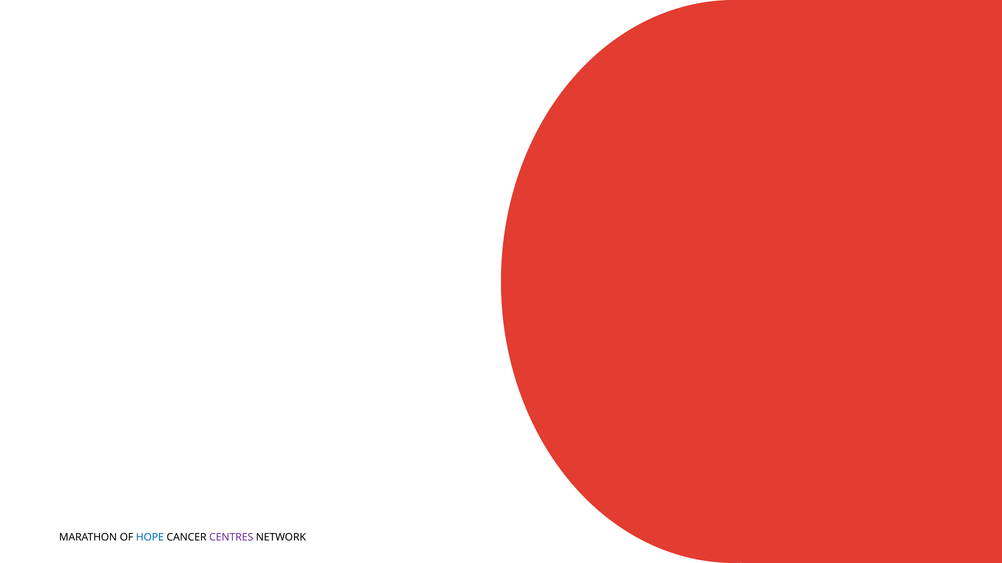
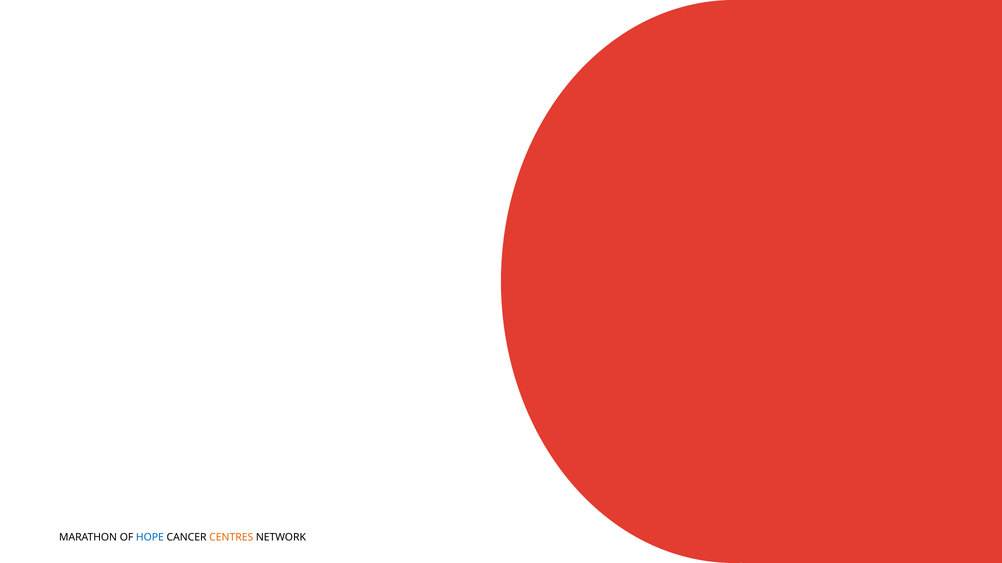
CENTRES colour: purple -> orange (231, 538)
